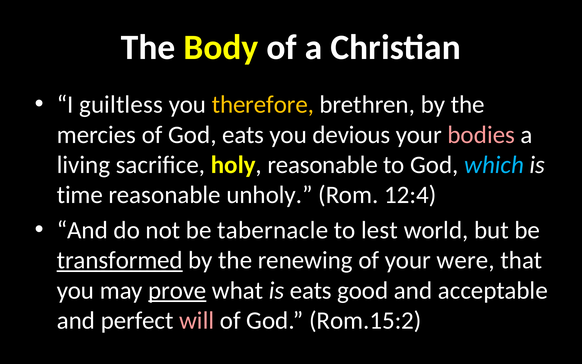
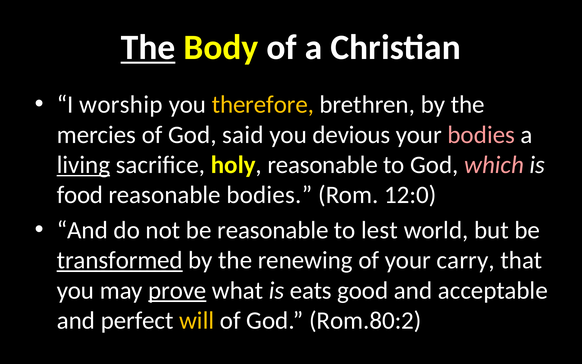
The underline: none -> present (148, 47)
guiltless: guiltless -> worship (121, 105)
God eats: eats -> said (243, 135)
living underline: none -> present (83, 165)
which colour: light blue -> pink (494, 165)
time: time -> food (80, 195)
reasonable unholy: unholy -> bodies (269, 195)
12:4: 12:4 -> 12:0 (410, 195)
be tabernacle: tabernacle -> reasonable (273, 230)
were: were -> carry (466, 260)
will colour: pink -> yellow (197, 320)
Rom.15:2: Rom.15:2 -> Rom.80:2 (365, 320)
